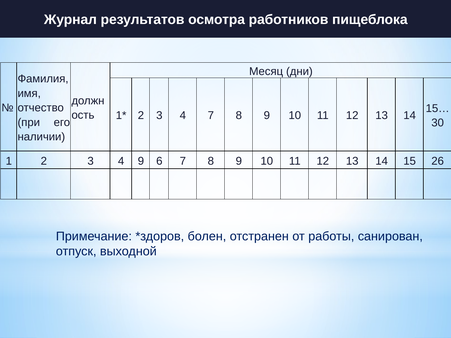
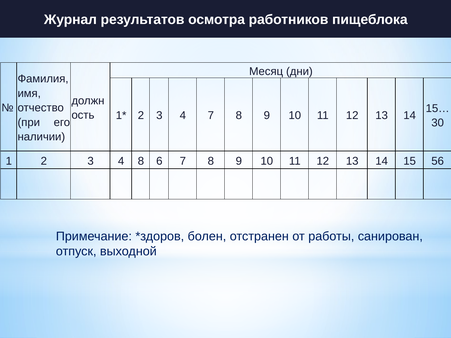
4 9: 9 -> 8 (141, 161)
26: 26 -> 56 (438, 161)
